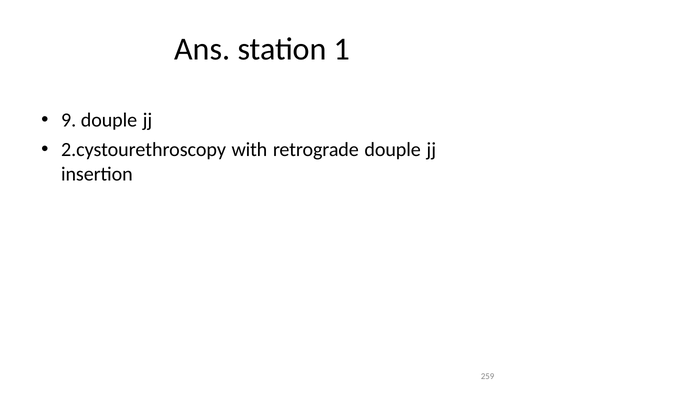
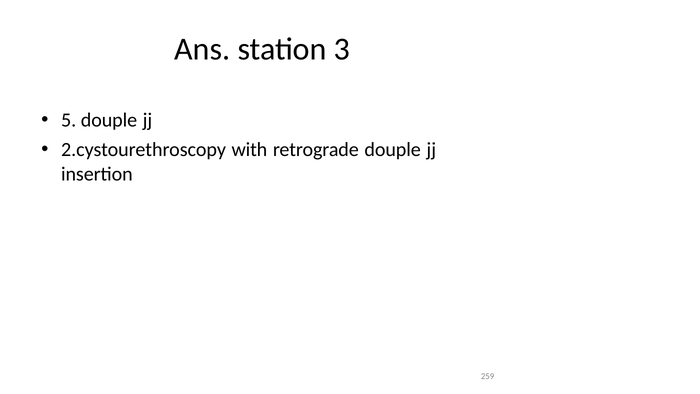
1: 1 -> 3 (342, 49)
9: 9 -> 5 (69, 120)
